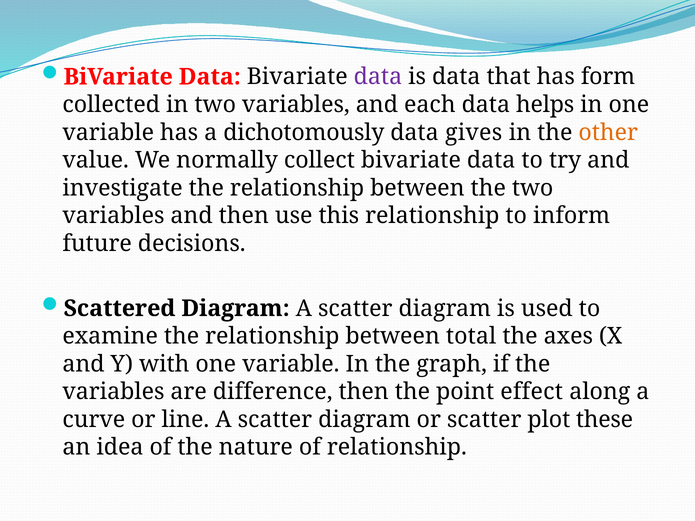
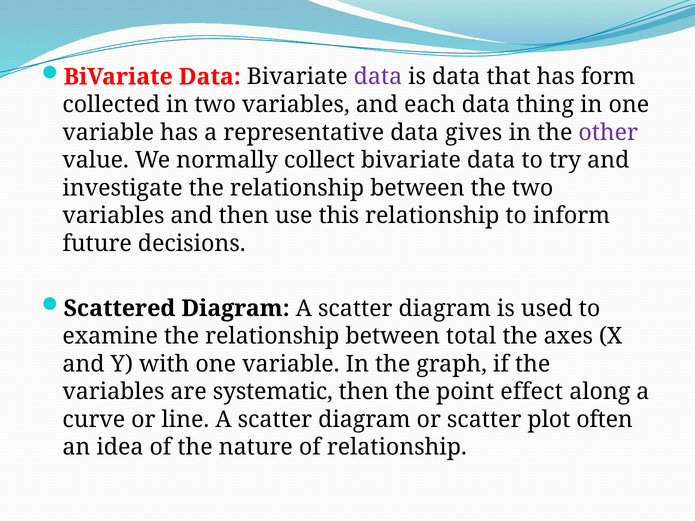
helps: helps -> thing (545, 105)
dichotomously: dichotomously -> representative (304, 132)
other colour: orange -> purple (608, 132)
difference: difference -> systematic (273, 392)
these: these -> often (605, 420)
